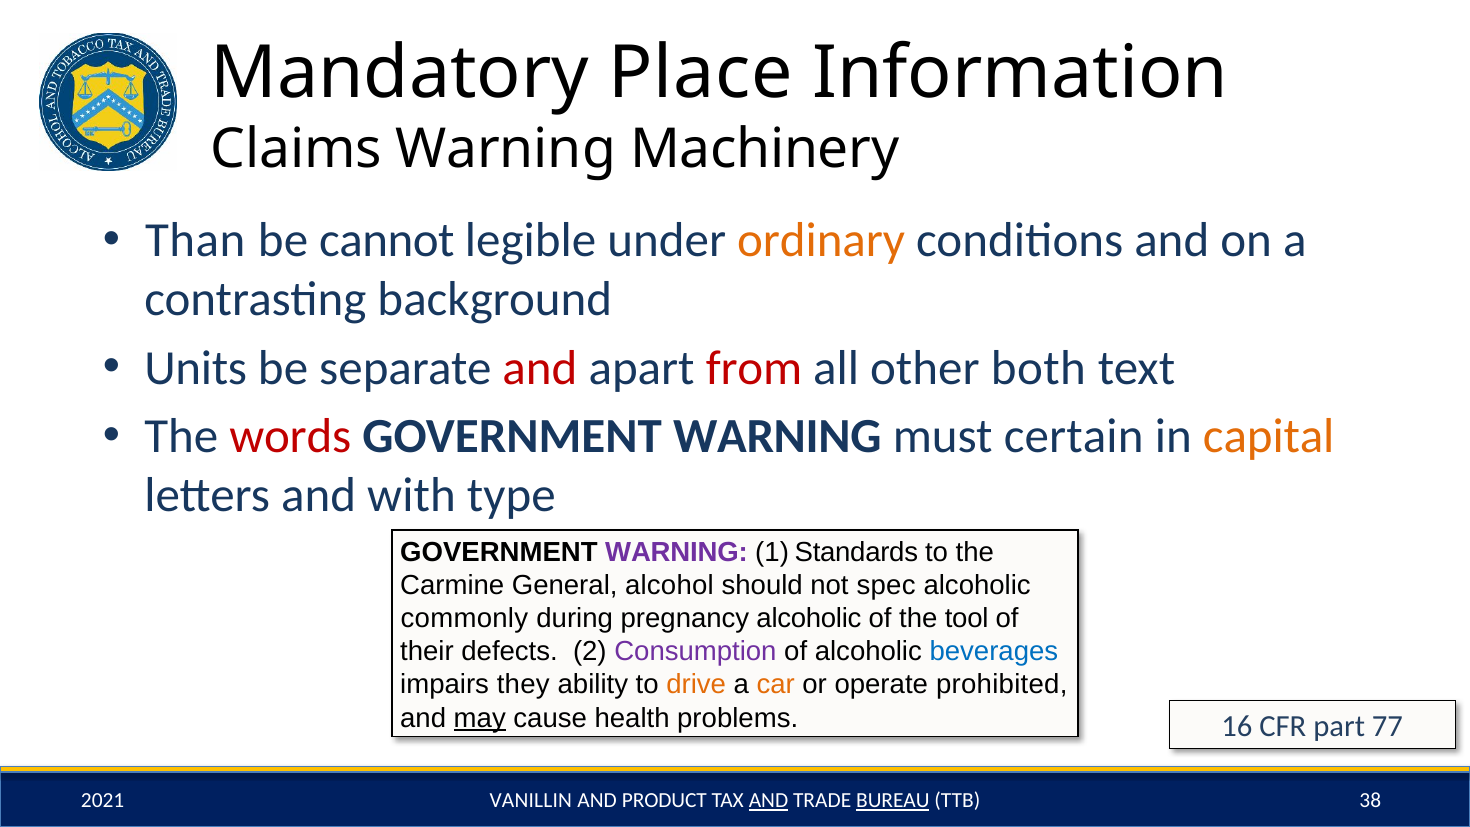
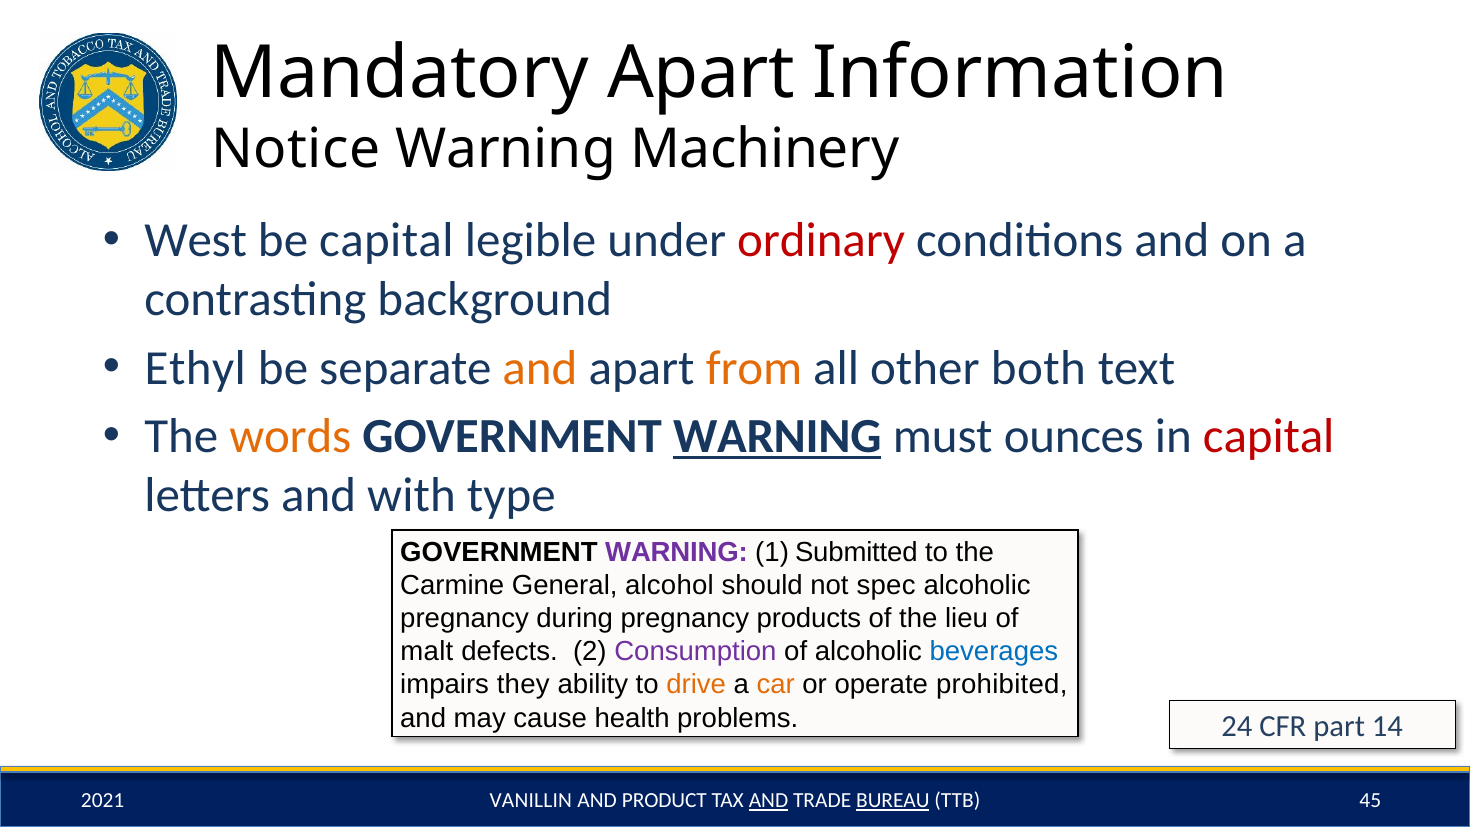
Mandatory Place: Place -> Apart (701, 73)
Claims: Claims -> Notice (296, 149)
Than: Than -> West (196, 240)
be cannot: cannot -> capital (386, 240)
ordinary colour: orange -> red (821, 240)
Units: Units -> Ethyl (195, 368)
and colour: red -> orange (540, 368)
from colour: red -> orange (754, 368)
words colour: red -> orange (290, 437)
WARNING underline: none -> present (777, 437)
certain: certain -> ounces (1074, 437)
capital colour: orange -> red (1269, 437)
Standards: Standards -> Submitted (856, 552)
commonly: commonly -> pregnancy (465, 619)
pregnancy alcoholic: alcoholic -> products (809, 619)
tool: tool -> lieu (967, 619)
their: their -> malt (427, 652)
may underline: present -> none (480, 718)
16: 16 -> 24 (1237, 726)
77: 77 -> 14 (1387, 726)
38: 38 -> 45 (1370, 801)
